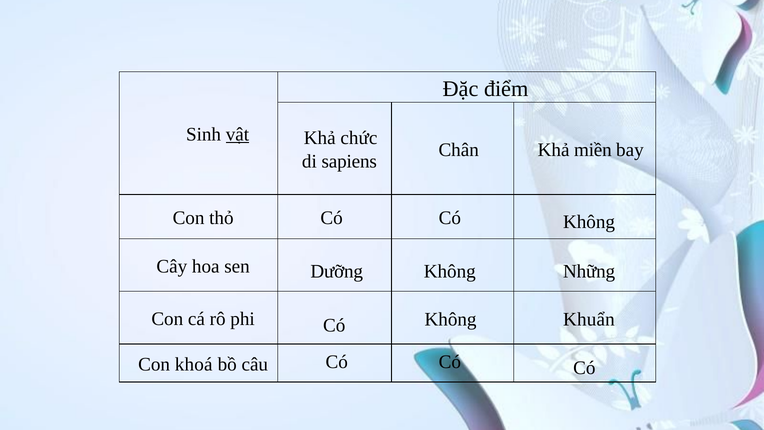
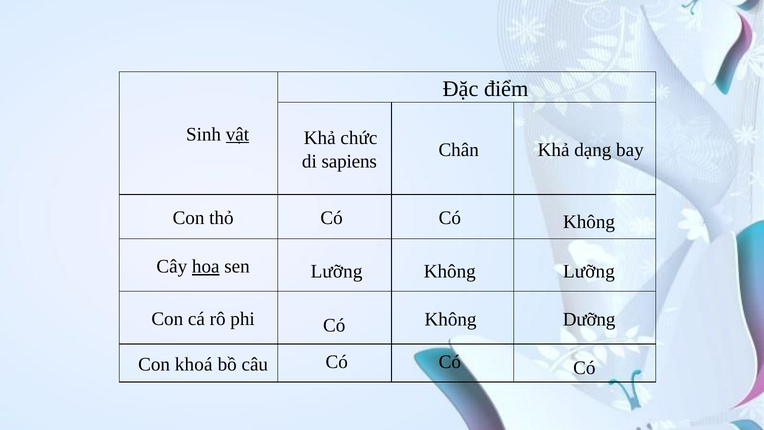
miền: miền -> dạng (593, 150)
hoa underline: none -> present (206, 266)
Dưỡng: Dưỡng -> Lưỡng (337, 271)
Những: Những -> Lưỡng (589, 271)
Khuẩn: Khuẩn -> Dưỡng (589, 319)
